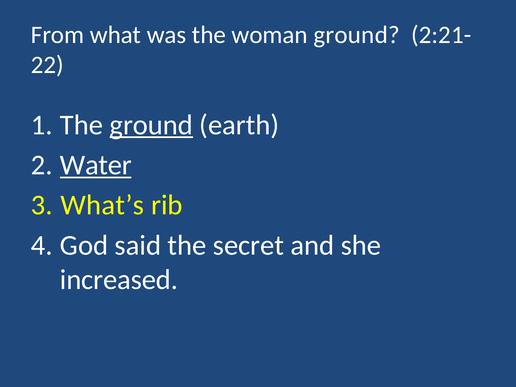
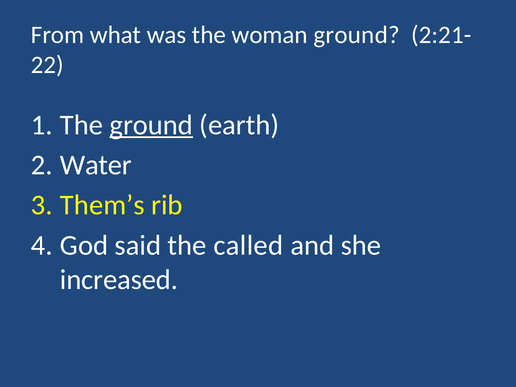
Water underline: present -> none (96, 165)
What’s: What’s -> Them’s (102, 205)
secret: secret -> called (248, 245)
